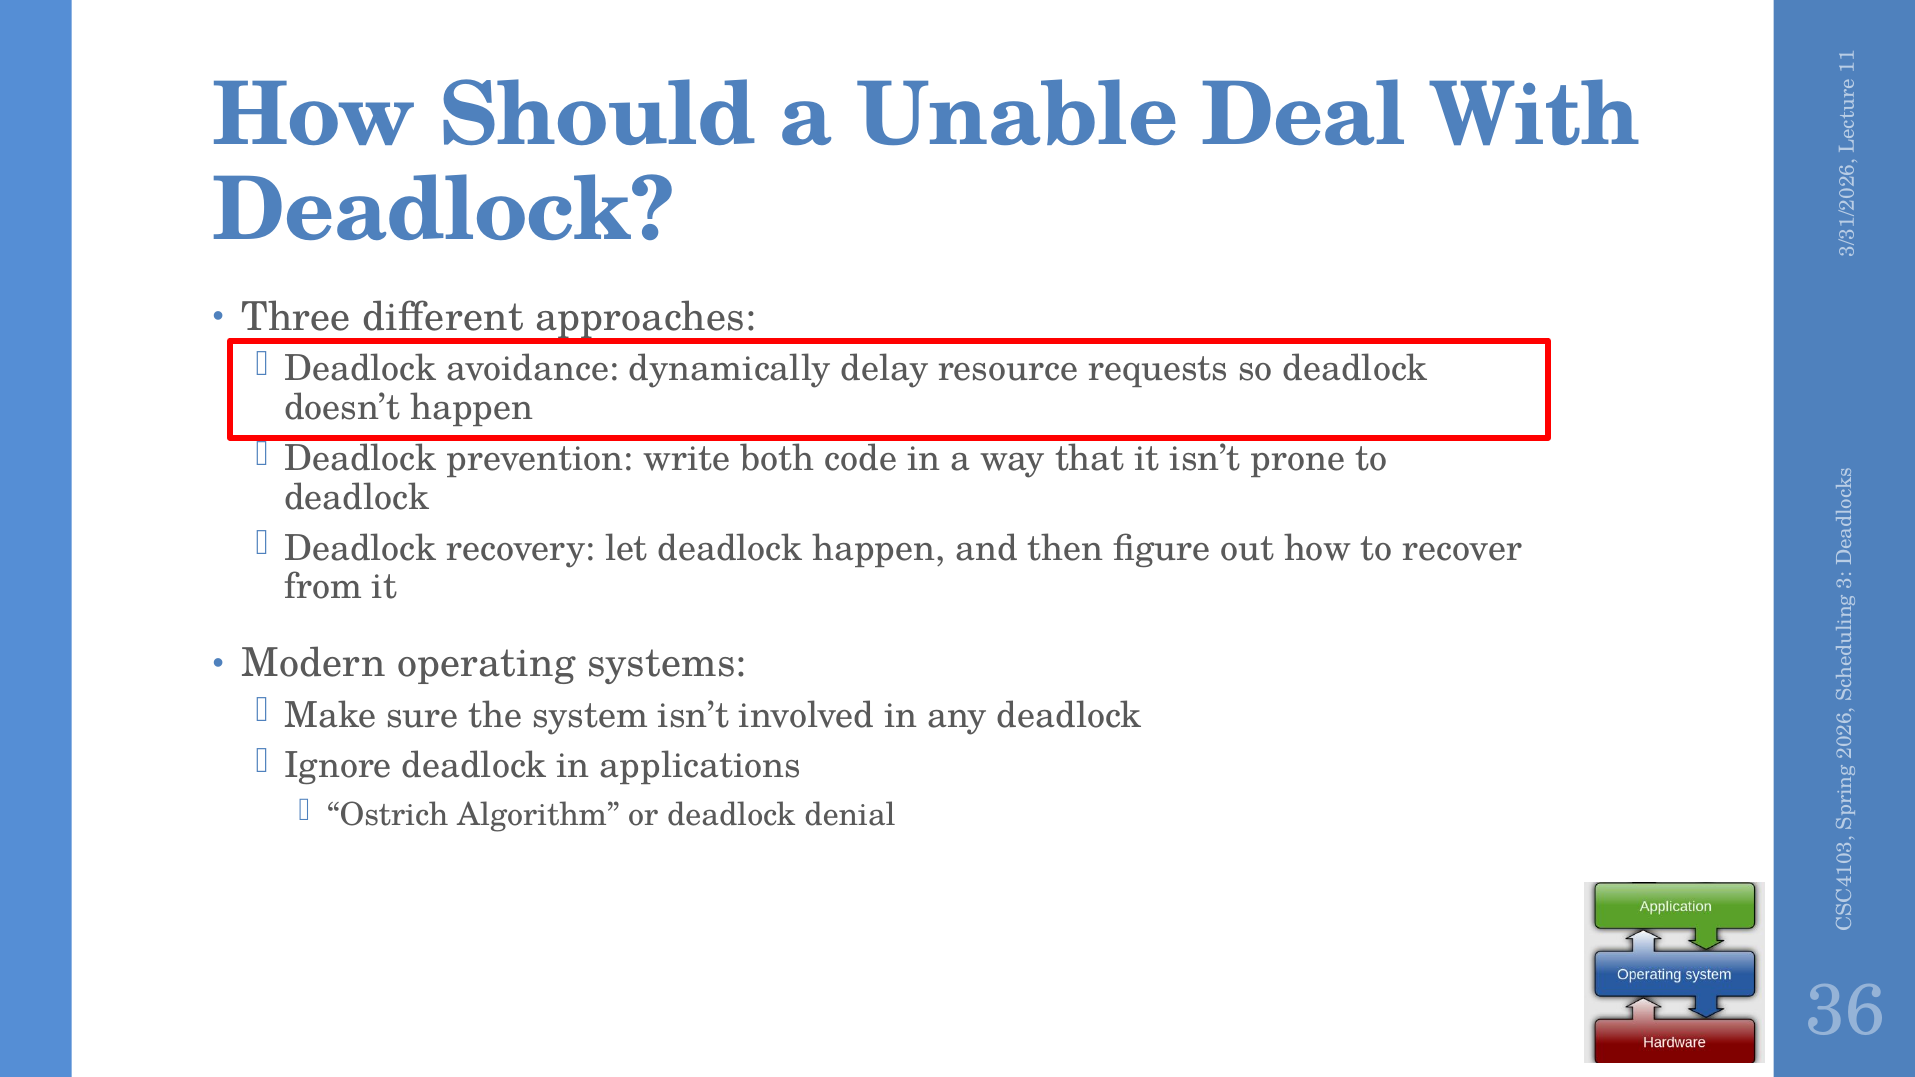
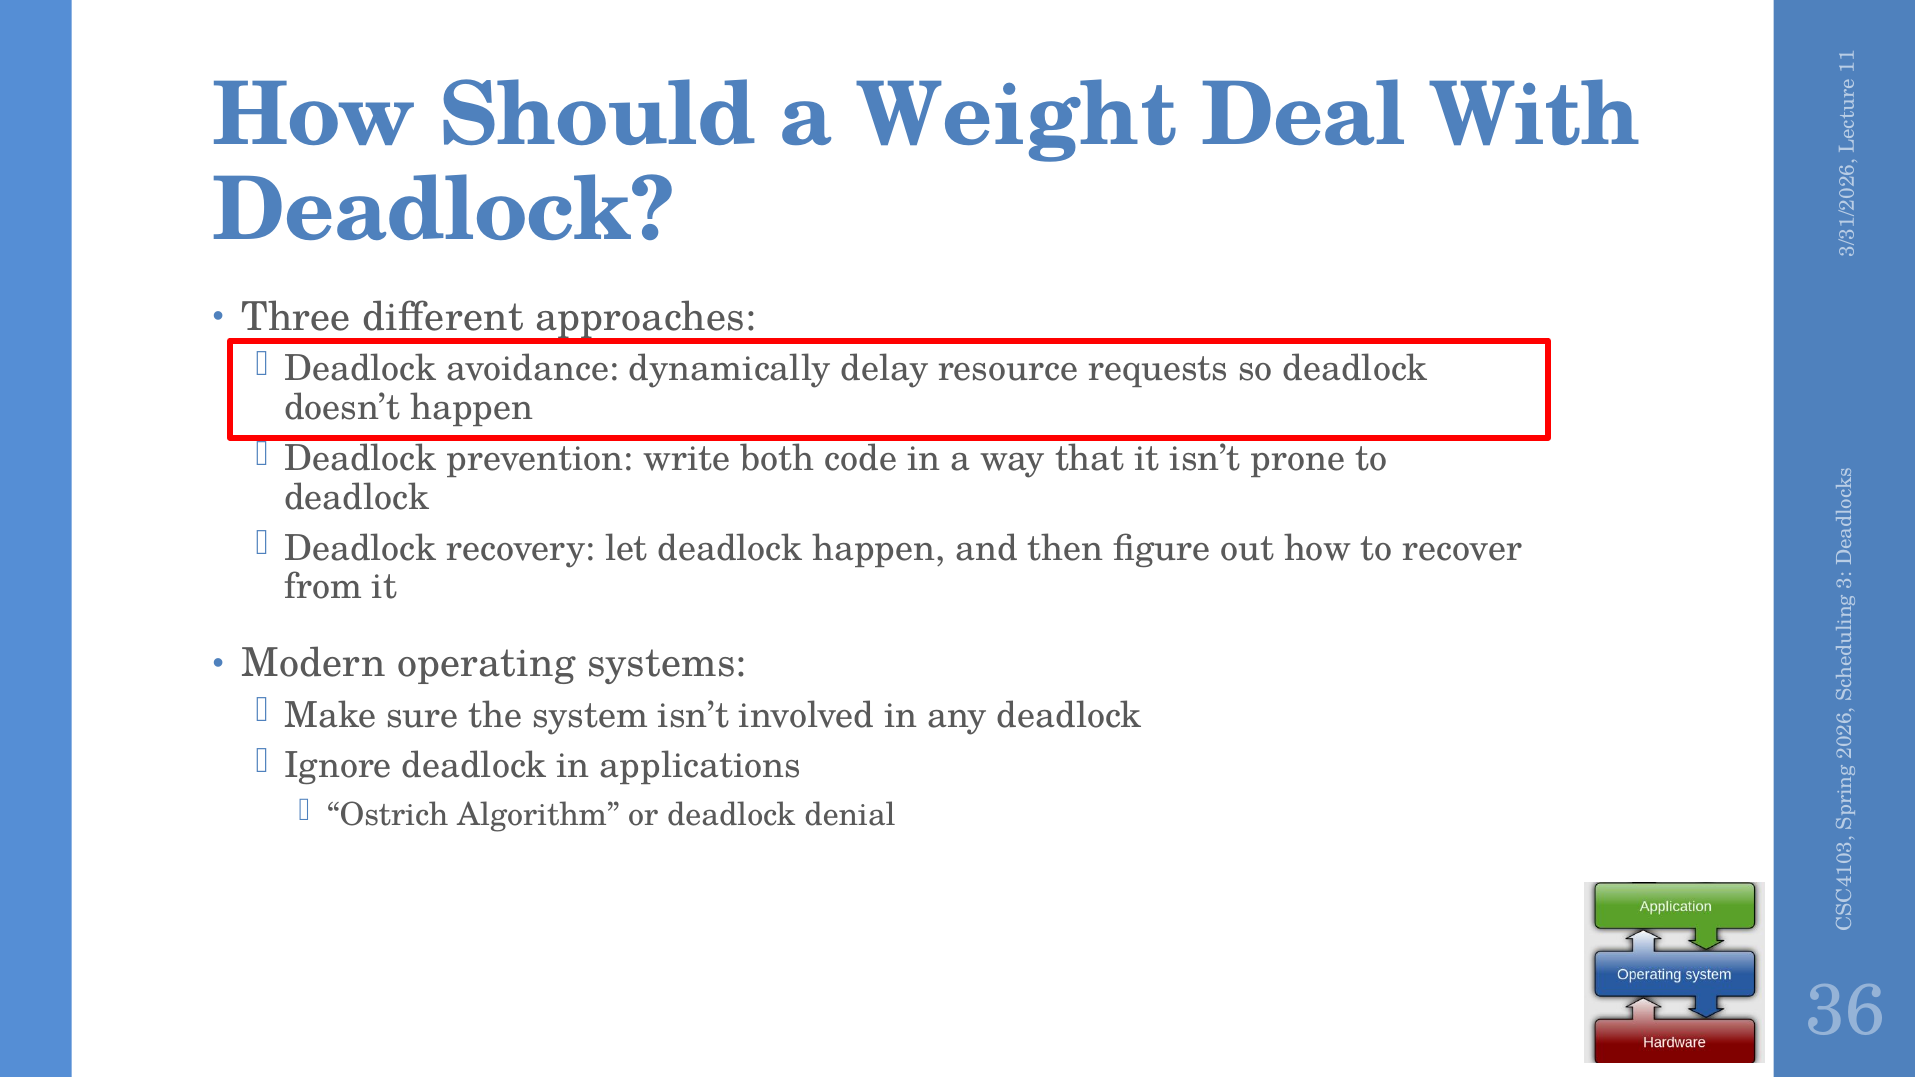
Unable: Unable -> Weight (1017, 116)
